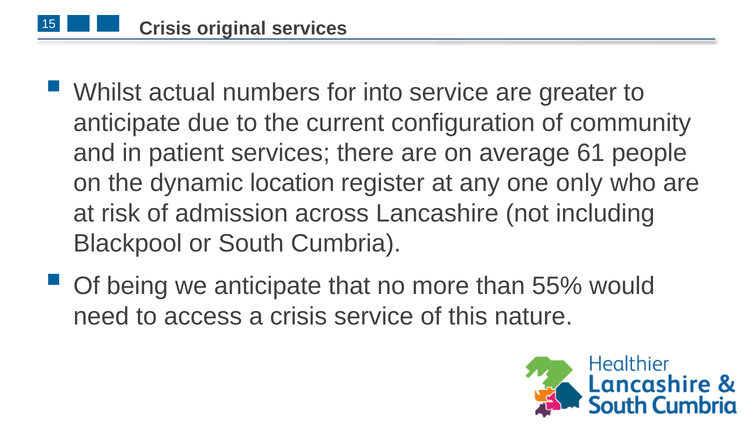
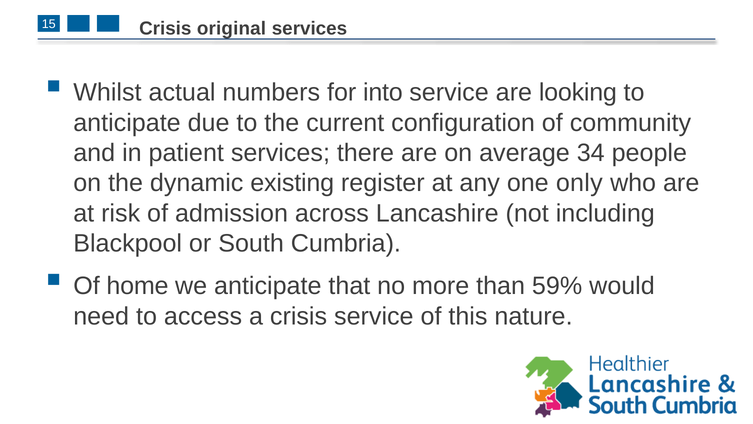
greater: greater -> looking (578, 93)
61: 61 -> 34 (591, 153)
location: location -> existing (292, 183)
being: being -> home (138, 286)
55%: 55% -> 59% (557, 286)
